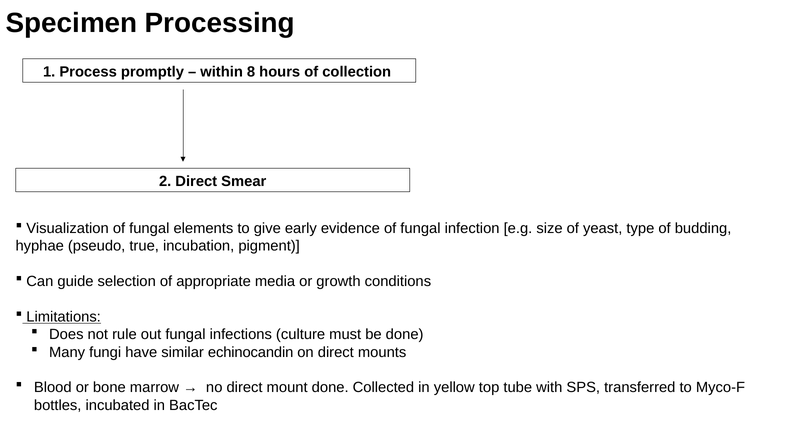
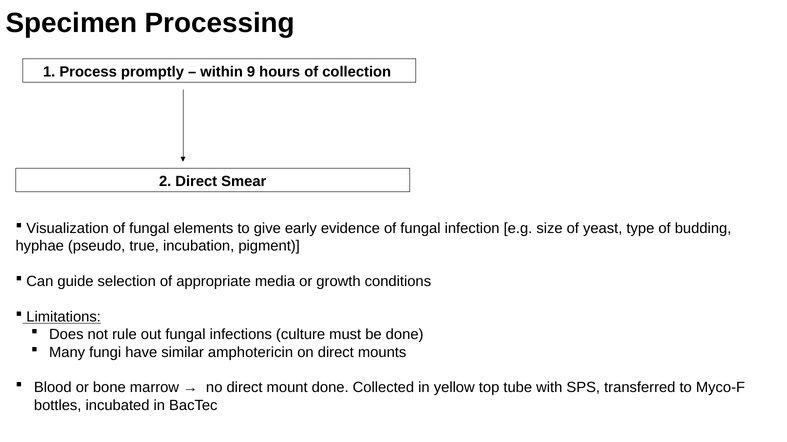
8: 8 -> 9 (251, 72)
echinocandin: echinocandin -> amphotericin (251, 353)
